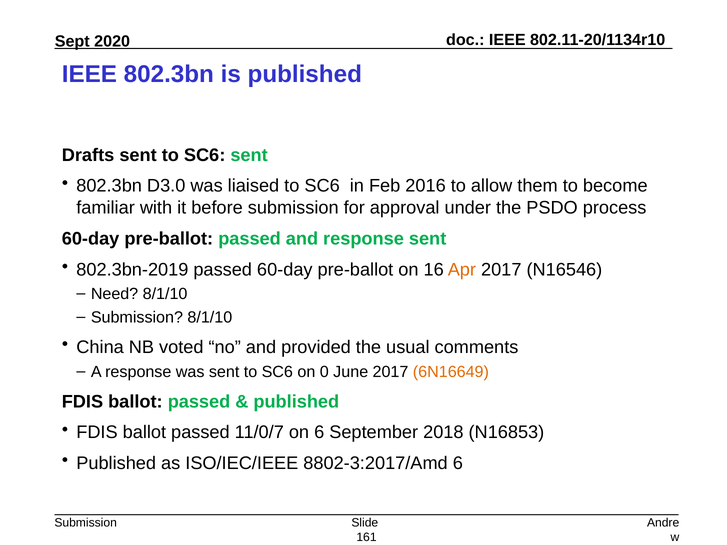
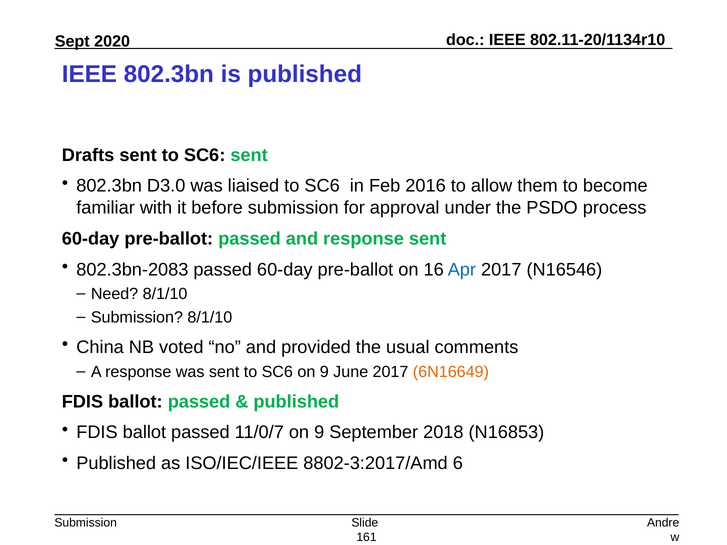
802.3bn-2019: 802.3bn-2019 -> 802.3bn-2083 (132, 270)
Apr colour: orange -> blue (462, 270)
SC6 on 0: 0 -> 9 (324, 372)
11/0/7 on 6: 6 -> 9 (319, 433)
